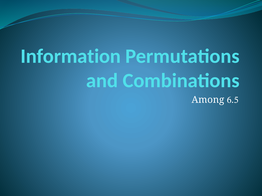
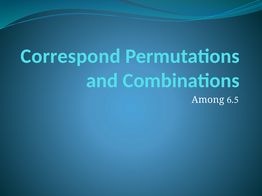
Information: Information -> Correspond (71, 56)
